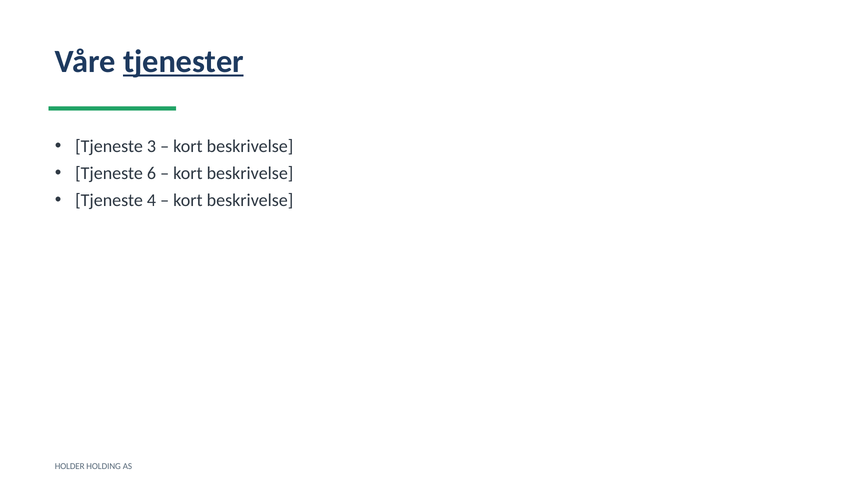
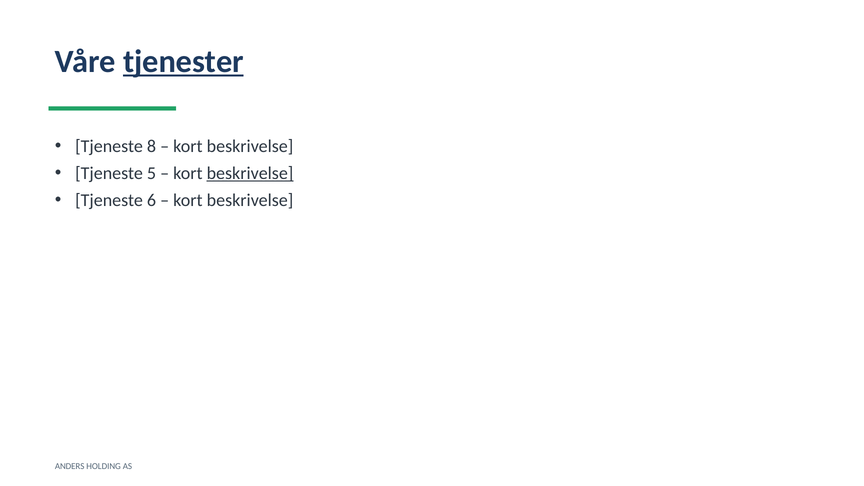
3: 3 -> 8 (151, 146)
6: 6 -> 5 (151, 173)
beskrivelse underline: none -> present (250, 173)
4: 4 -> 6 (151, 200)
HOLDER: HOLDER -> ANDERS (70, 466)
